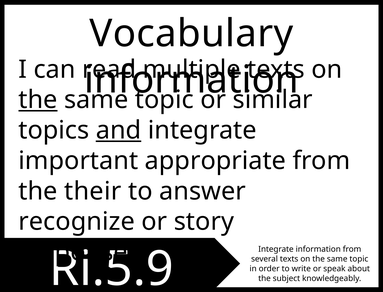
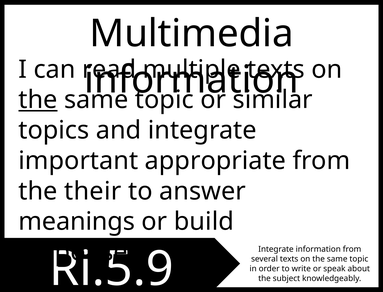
Vocabulary: Vocabulary -> Multimedia (192, 34)
and underline: present -> none (119, 130)
recognize: recognize -> meanings (77, 221)
story: story -> build (204, 221)
